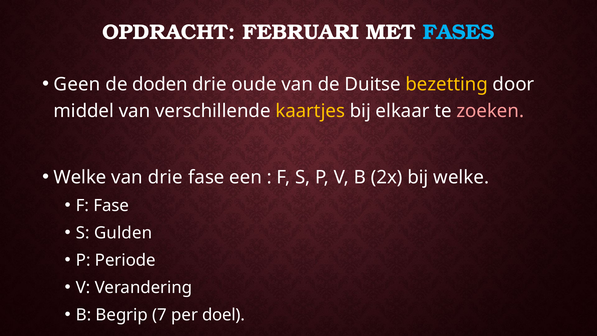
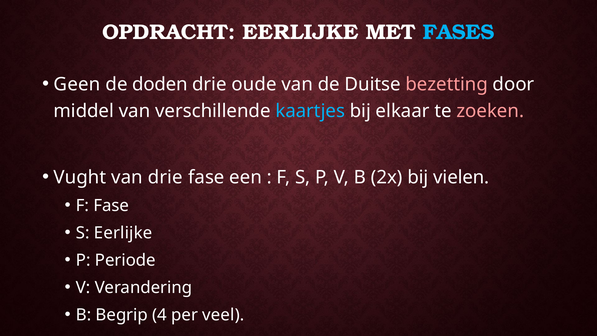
OPDRACHT FEBRUARI: FEBRUARI -> EERLIJKE (301, 32)
bezetting colour: yellow -> pink (447, 84)
kaartjes colour: yellow -> light blue (310, 111)
Welke: Welke -> Vught (80, 177)
bij welke: welke -> vielen (461, 177)
S Gulden: Gulden -> Eerlijke (123, 233)
7: 7 -> 4 (160, 315)
doel: doel -> veel (223, 315)
